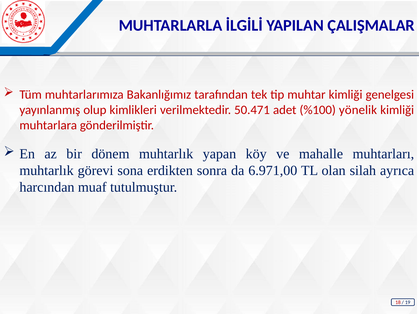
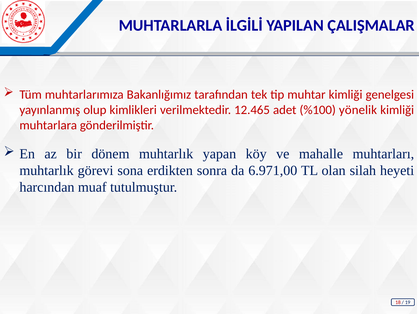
50.471: 50.471 -> 12.465 (252, 110)
ayrıca: ayrıca -> heyeti (397, 171)
